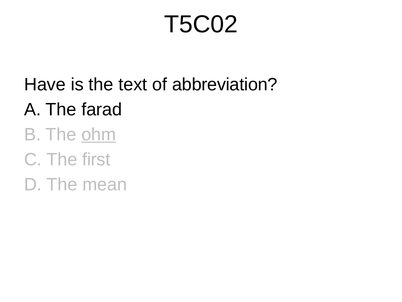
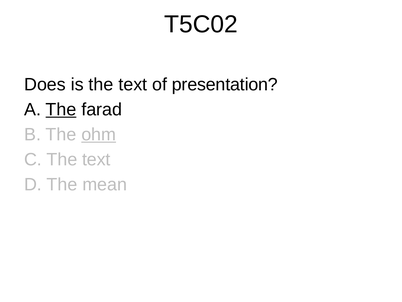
Have: Have -> Does (45, 84)
abbreviation: abbreviation -> presentation (225, 84)
The underline: none -> present (61, 109)
C The first: first -> text (96, 159)
